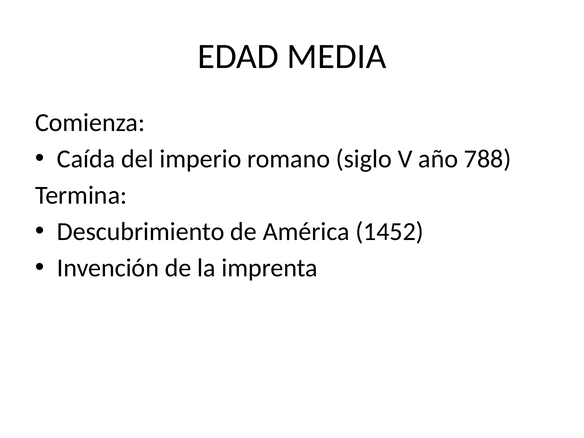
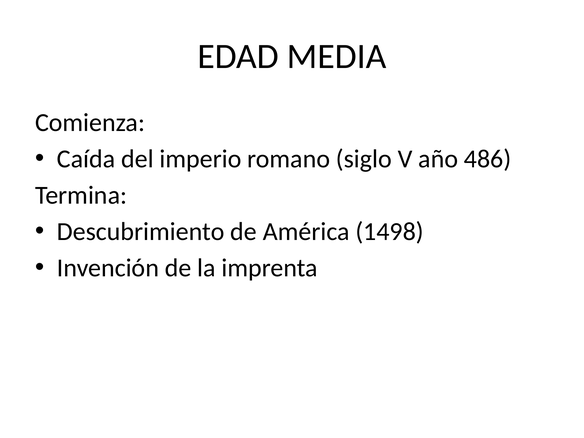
788: 788 -> 486 (488, 159)
1452: 1452 -> 1498 (390, 232)
